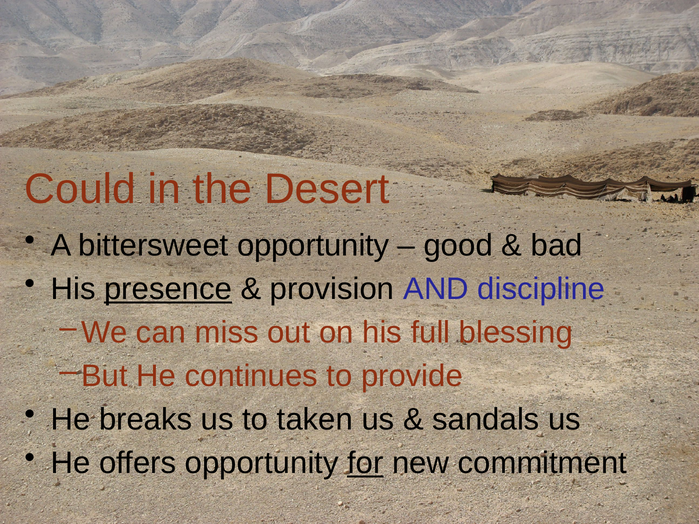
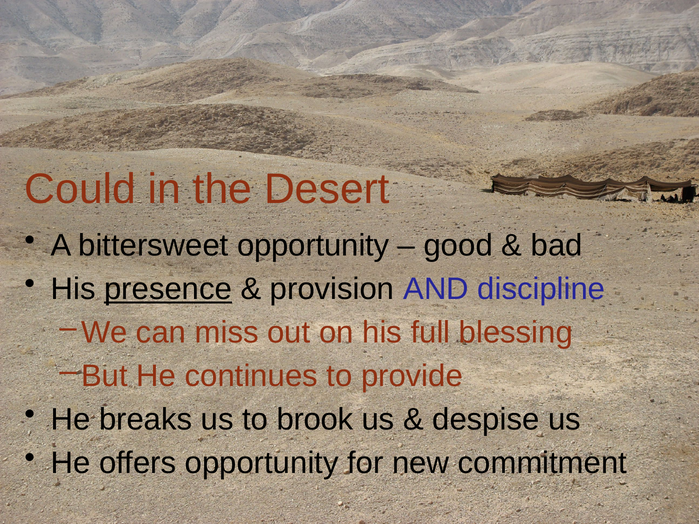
taken: taken -> brook (315, 420)
sandals: sandals -> despise (486, 420)
for underline: present -> none (365, 463)
